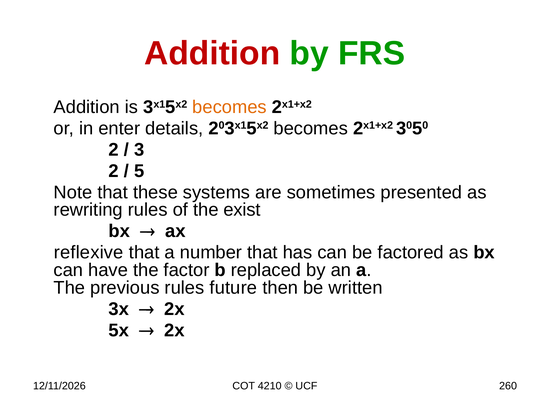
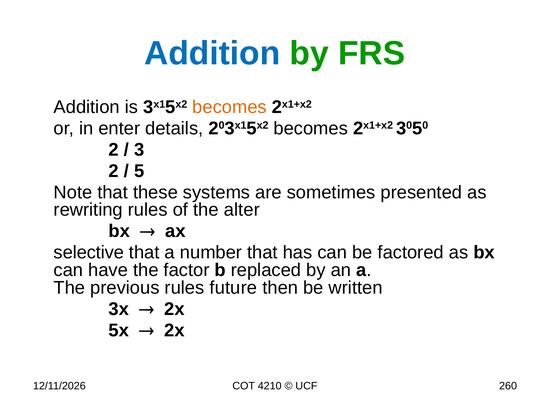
Addition colour: red -> blue (212, 53)
exist: exist -> alter (242, 210)
reflexive: reflexive -> selective (89, 252)
